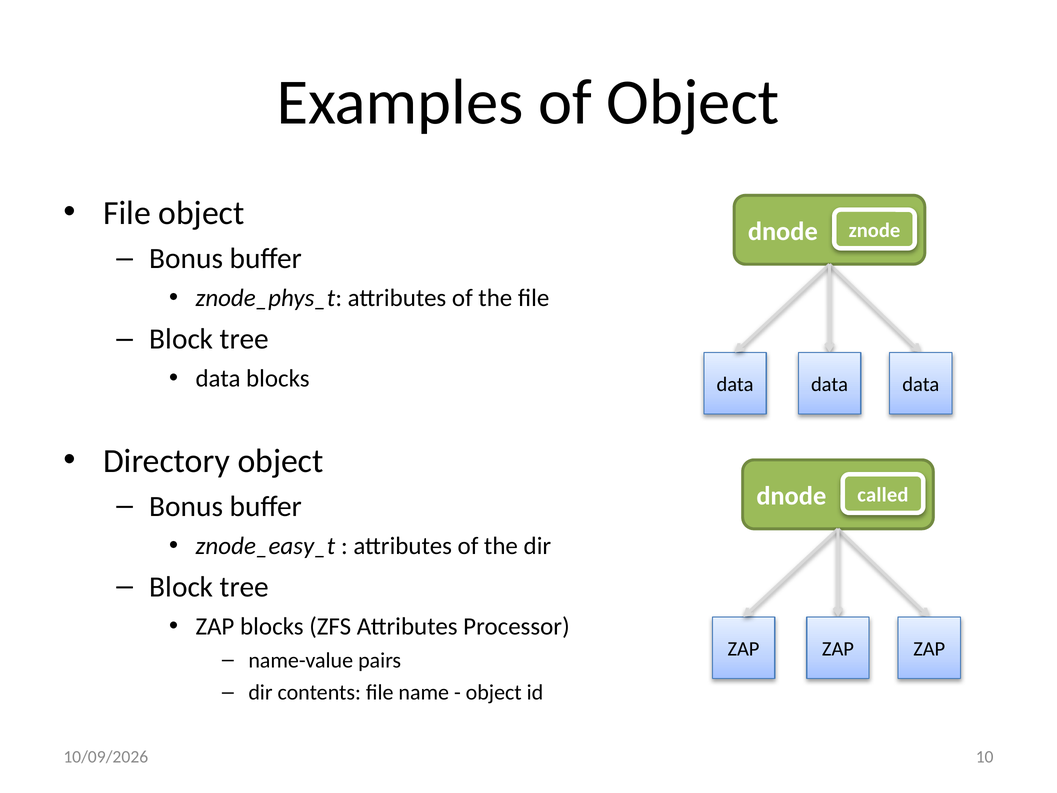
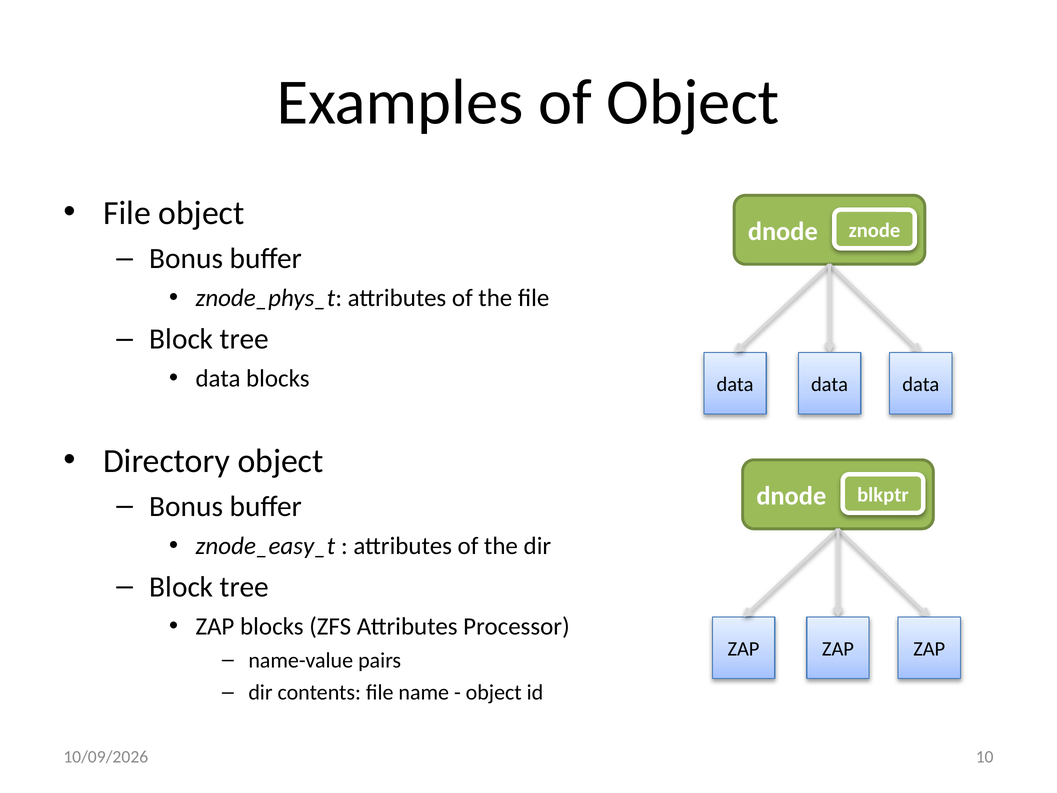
called: called -> blkptr (883, 495)
